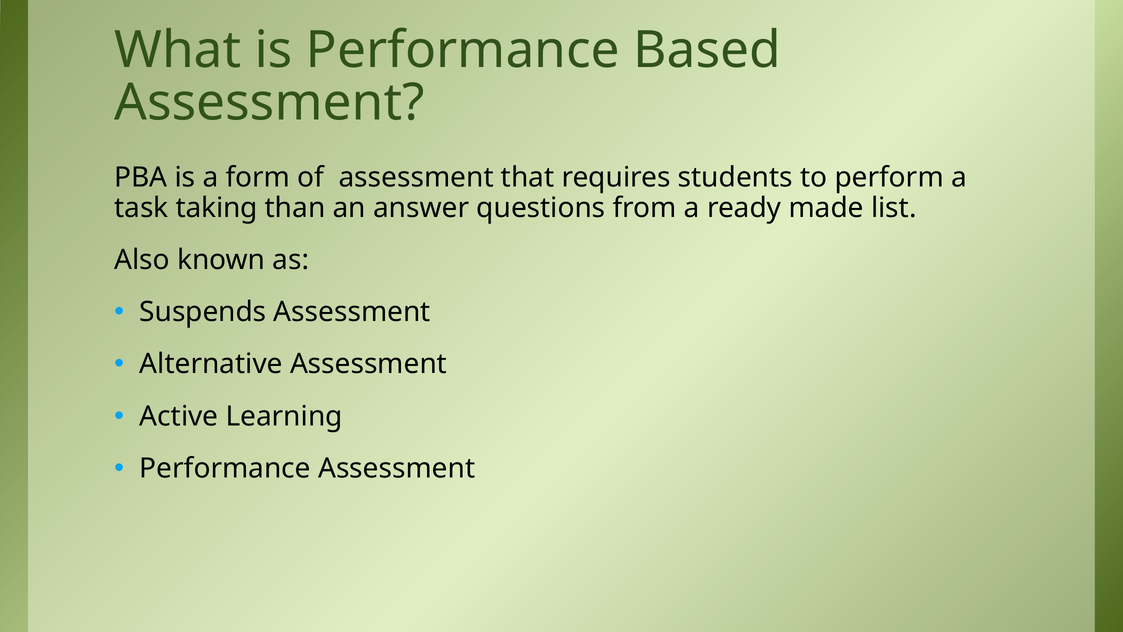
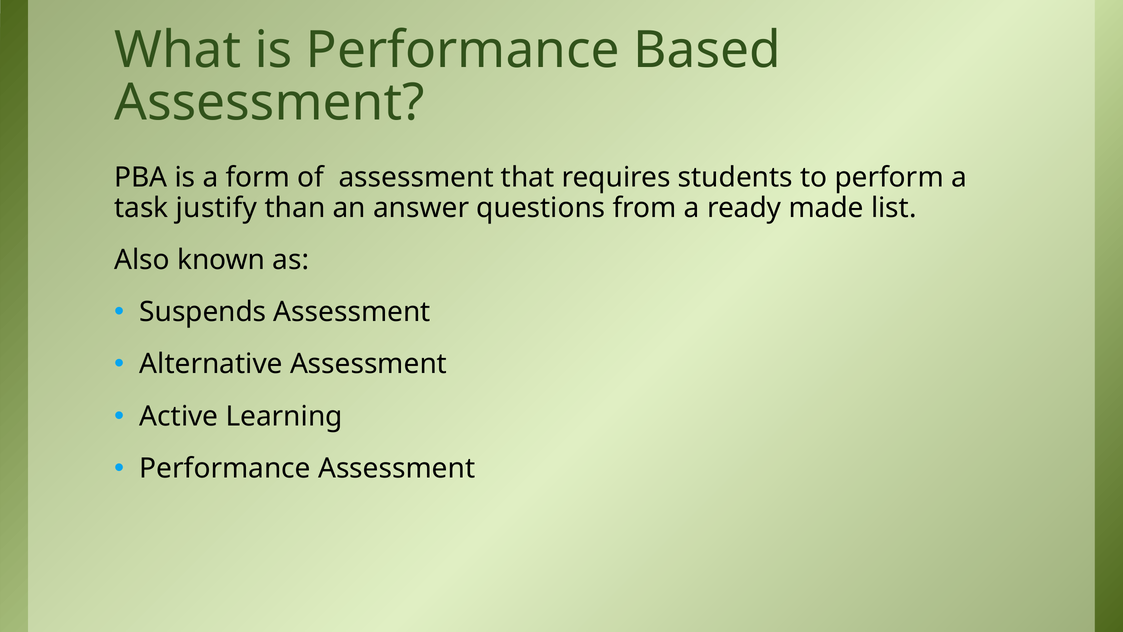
taking: taking -> justify (216, 208)
